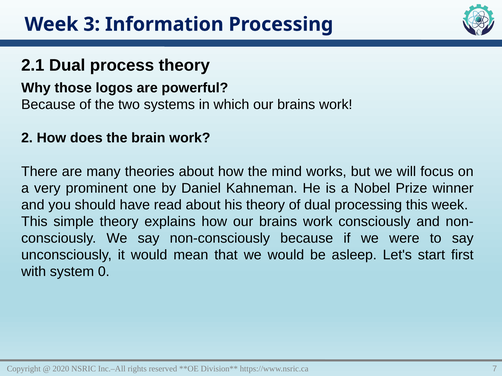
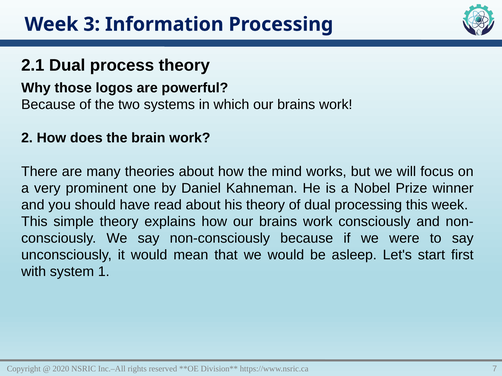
0: 0 -> 1 (104, 272)
